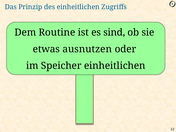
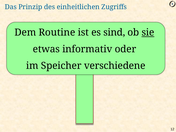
sie underline: none -> present (148, 32)
ausnutzen: ausnutzen -> informativ (87, 49)
Speicher einheitlichen: einheitlichen -> verschiedene (115, 66)
